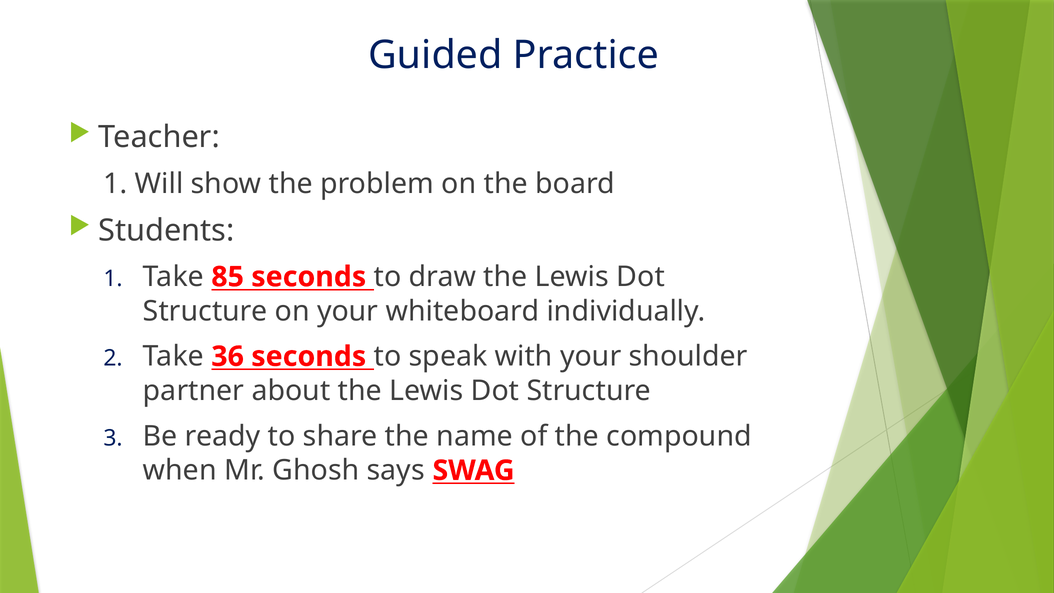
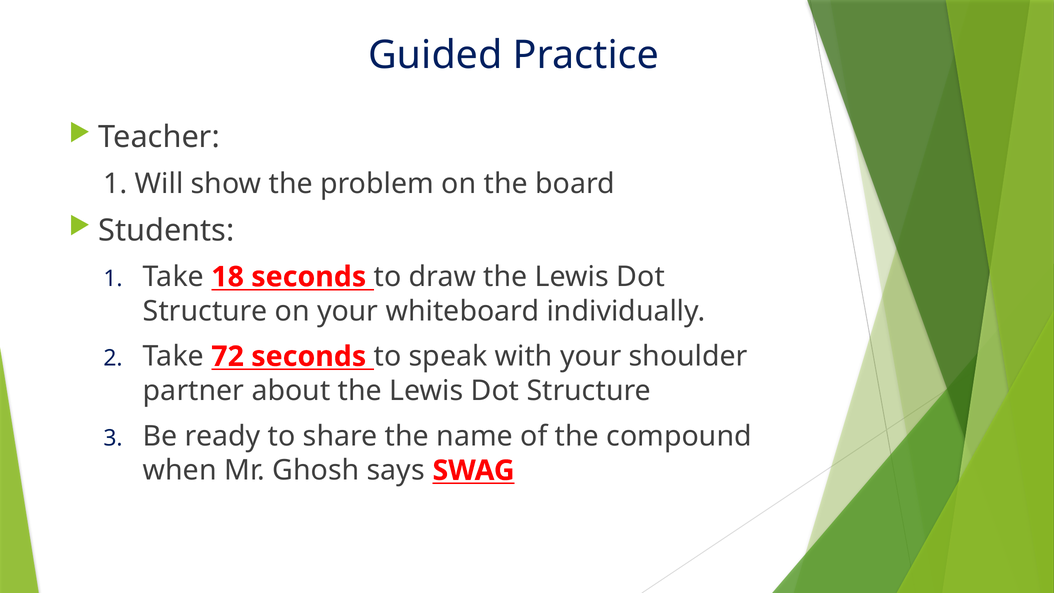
85: 85 -> 18 (228, 277)
36: 36 -> 72 (228, 356)
